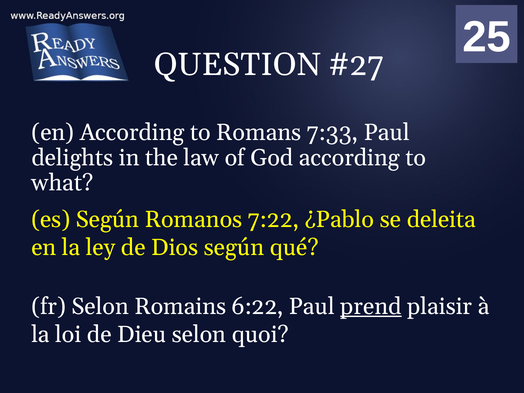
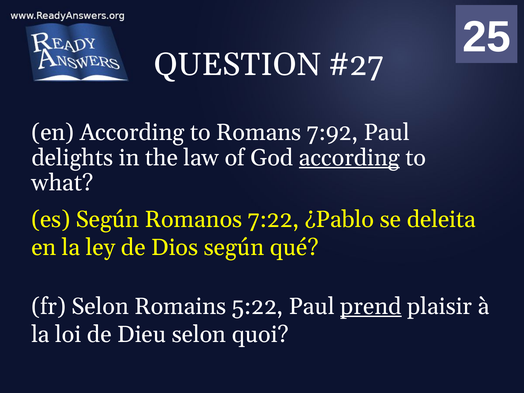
7:33: 7:33 -> 7:92 (332, 133)
according underline: none -> present (349, 158)
6:22: 6:22 -> 5:22 (257, 306)
